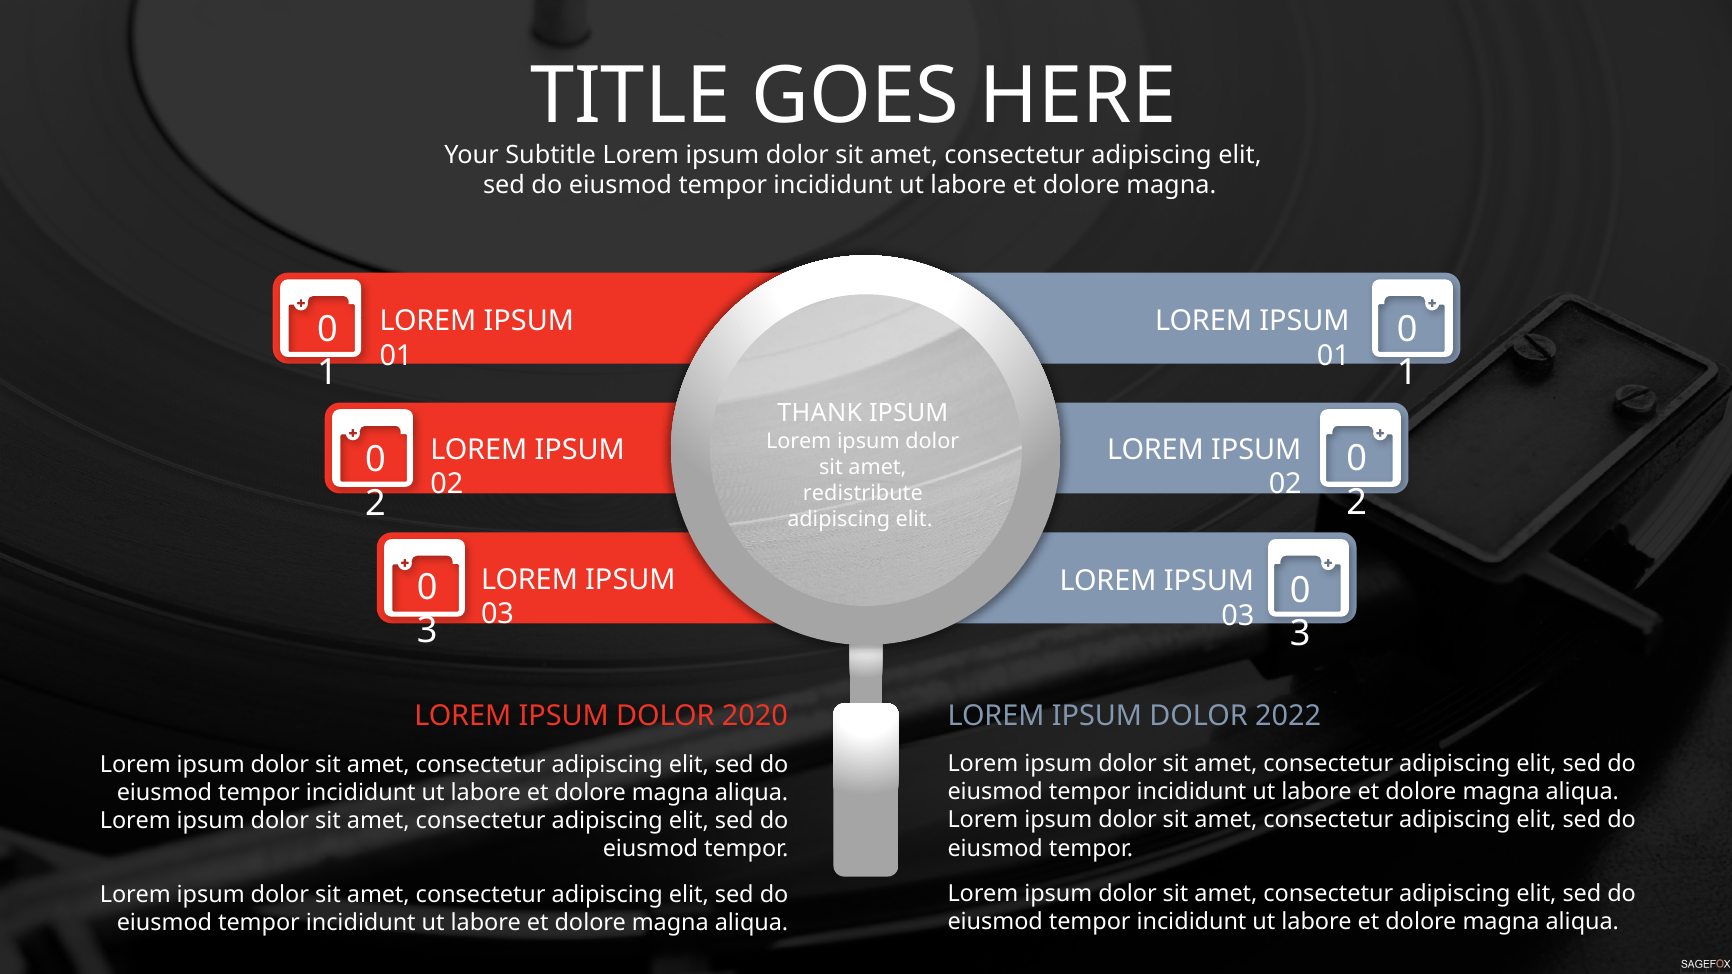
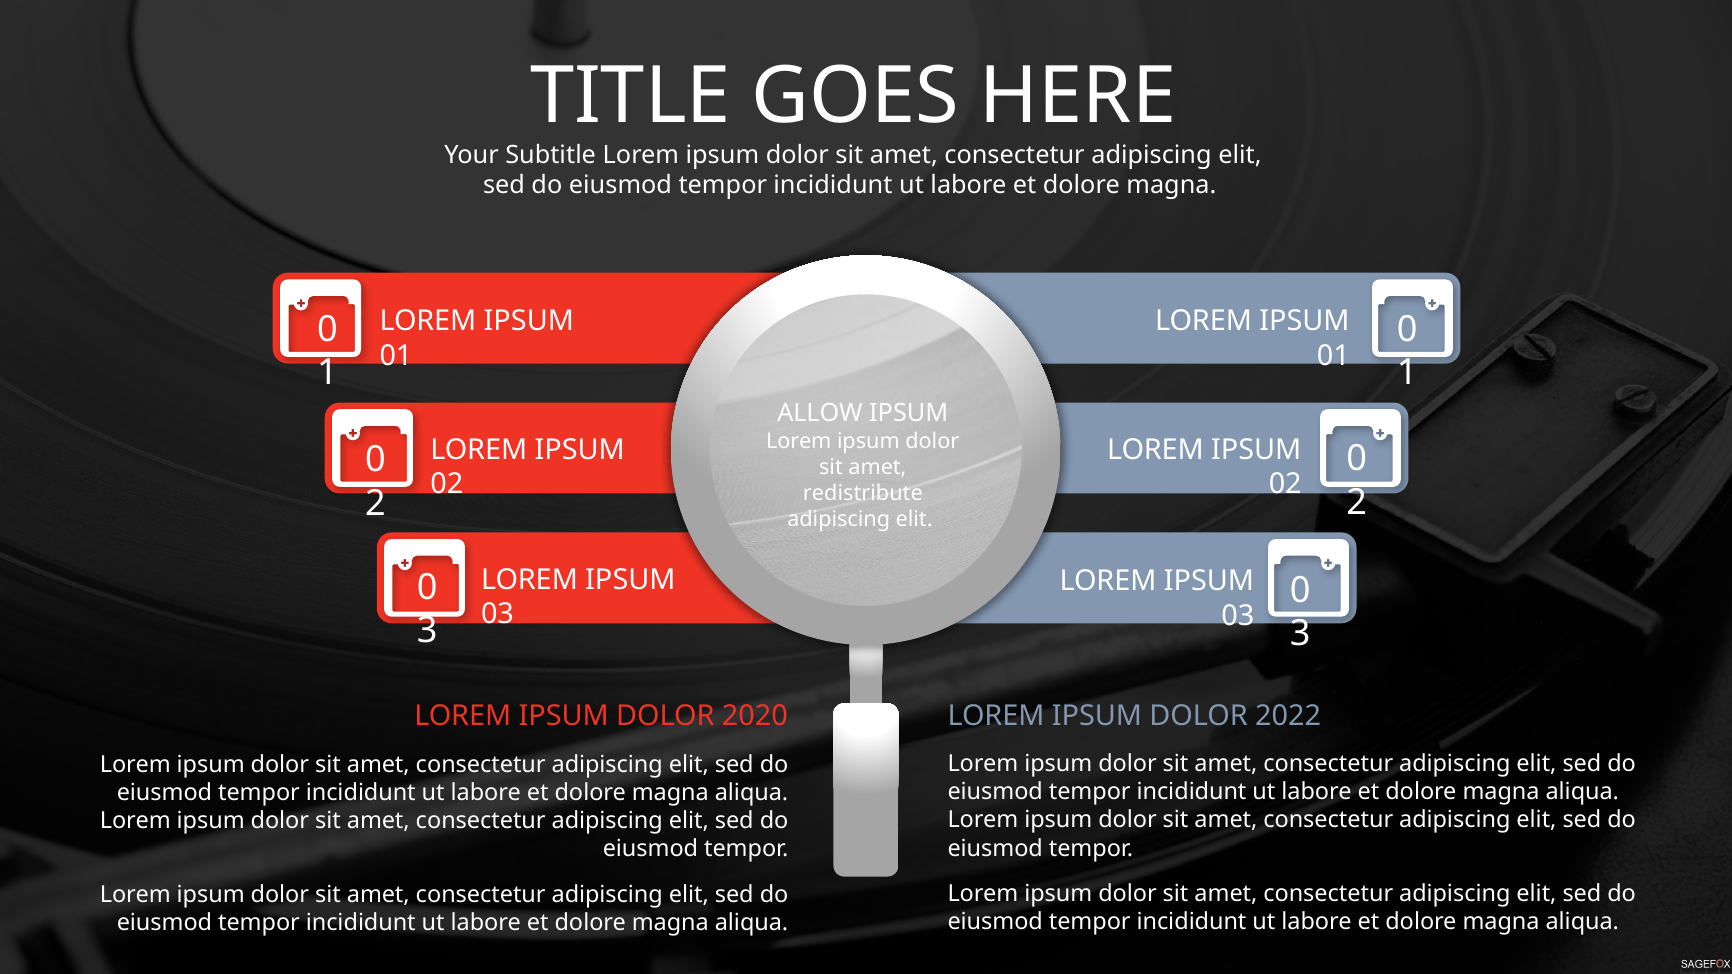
THANK: THANK -> ALLOW (820, 413)
